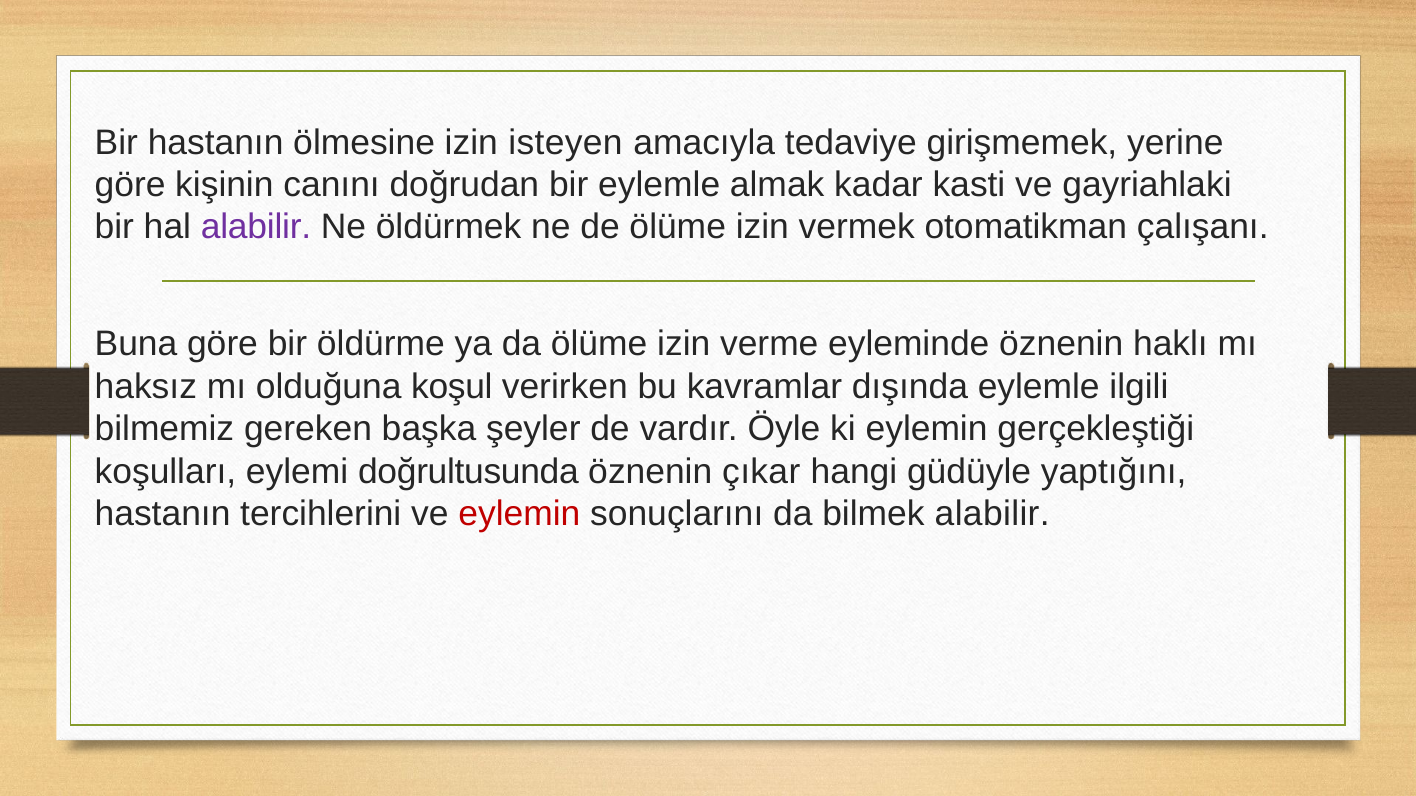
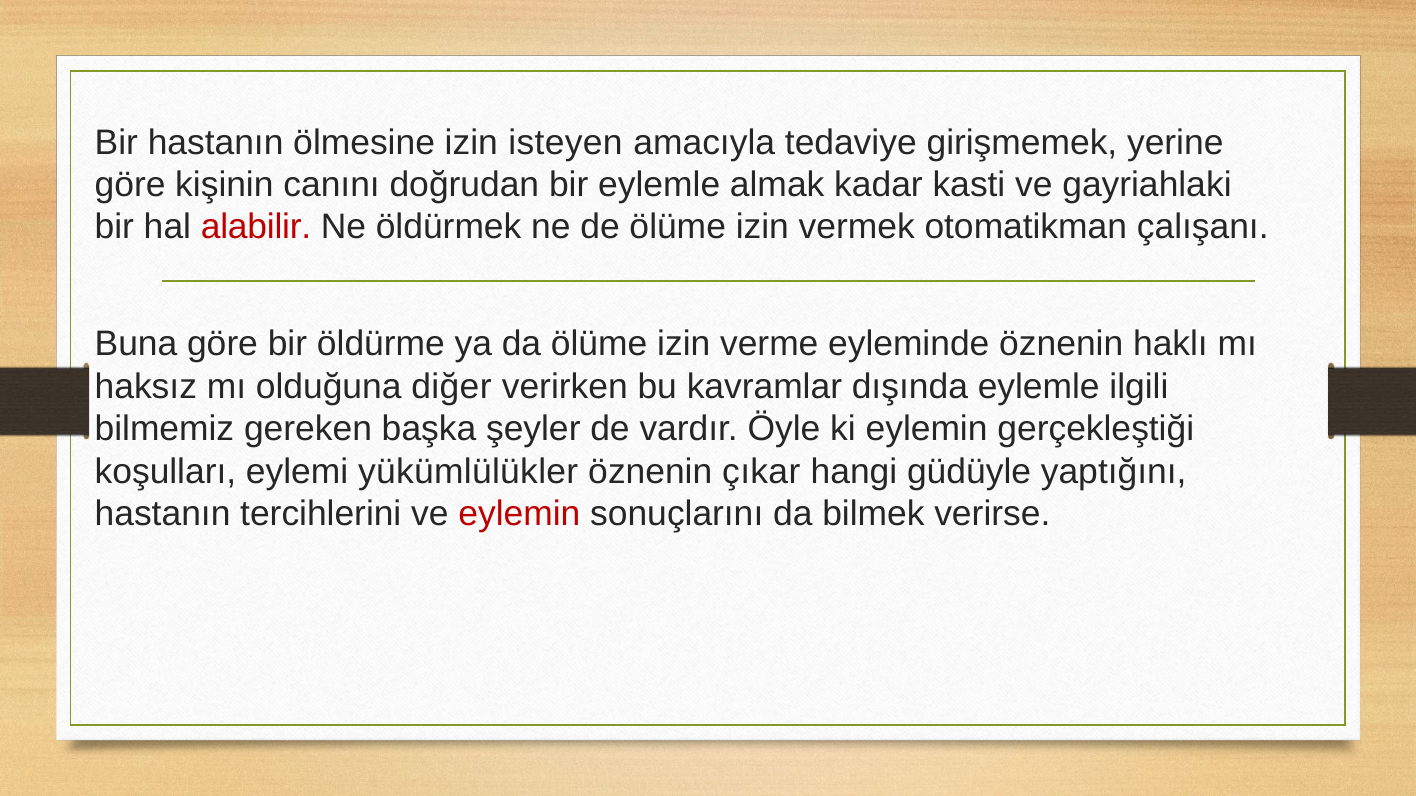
alabilir colour: purple -> red (256, 227)
koşul: koşul -> diğer (452, 387)
doğrultusunda: doğrultusunda -> yükümlülükler (468, 472)
bilmek alabilir: alabilir -> verirse (992, 514)
